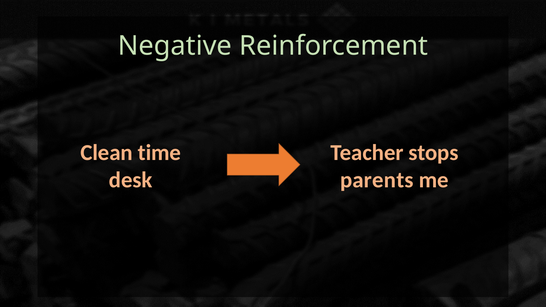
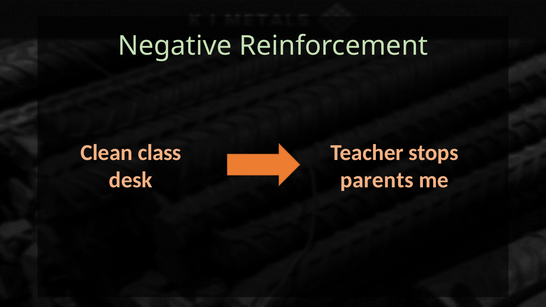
time: time -> class (160, 153)
